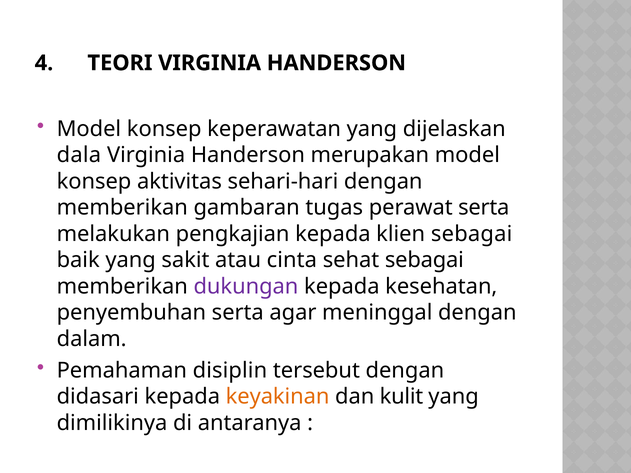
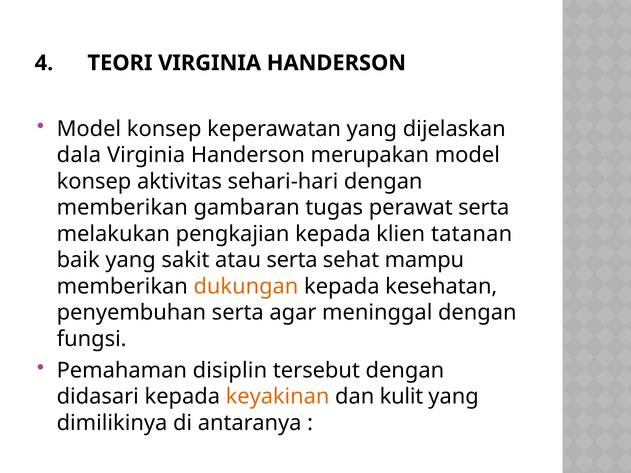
klien sebagai: sebagai -> tatanan (472, 234)
atau cinta: cinta -> serta (292, 260)
sehat sebagai: sebagai -> mampu (424, 260)
dukungan colour: purple -> orange (246, 287)
dalam: dalam -> fungsi (92, 339)
